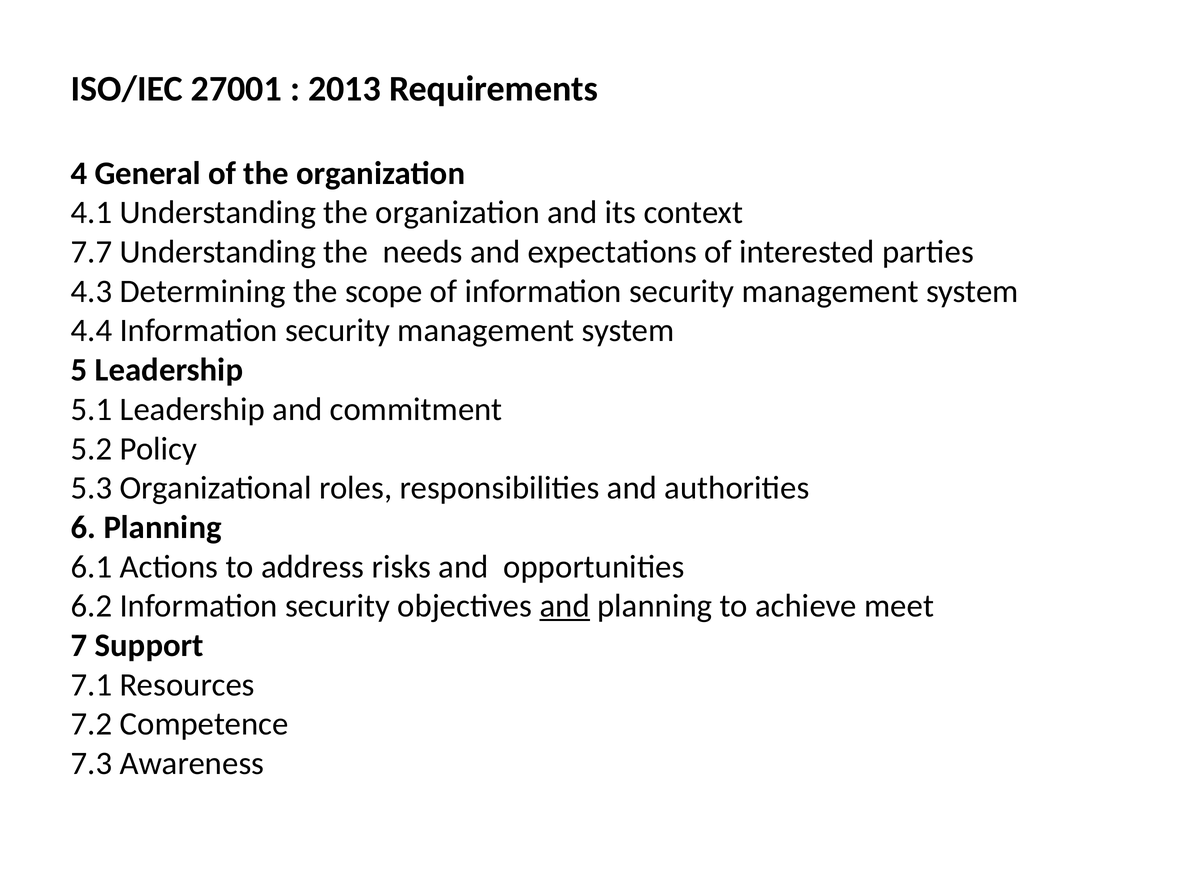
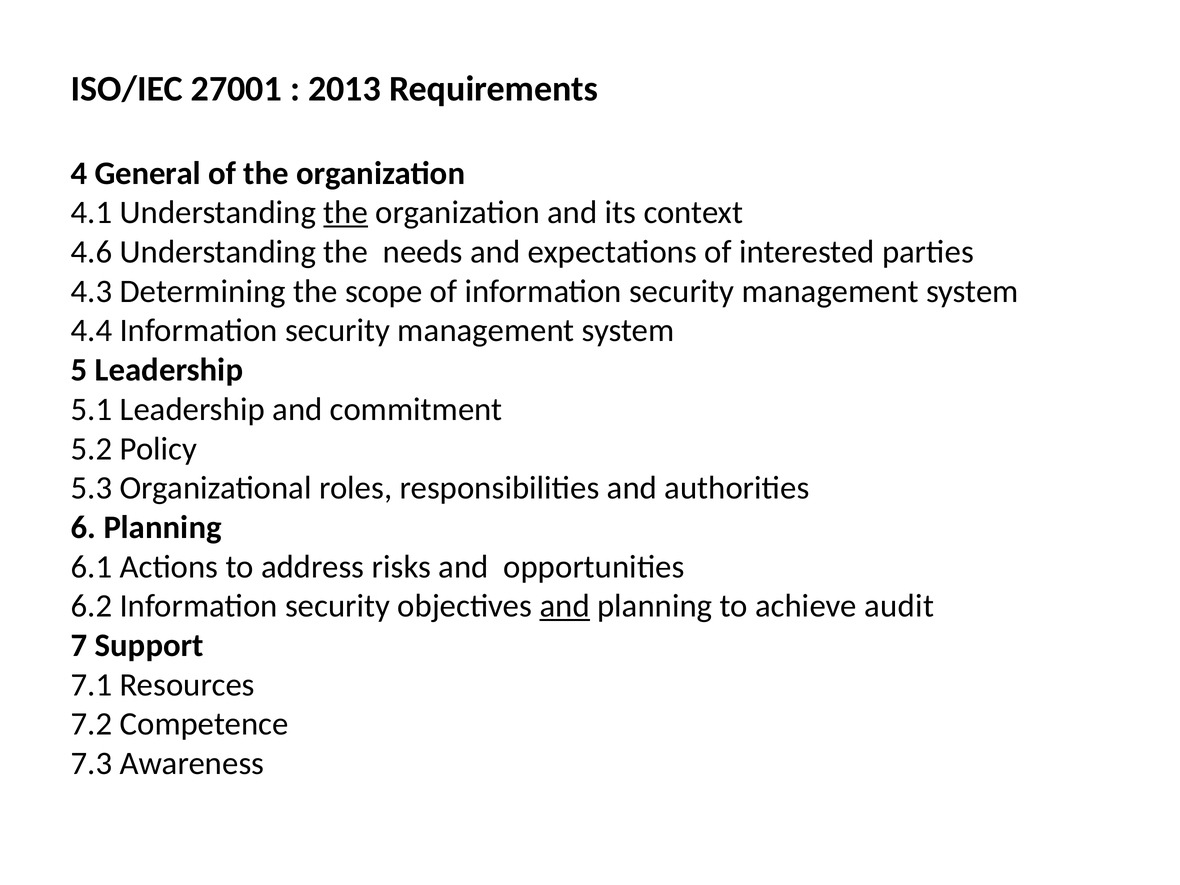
the underline: none -> present (346, 213)
7.7: 7.7 -> 4.6 (92, 252)
meet: meet -> audit (899, 606)
